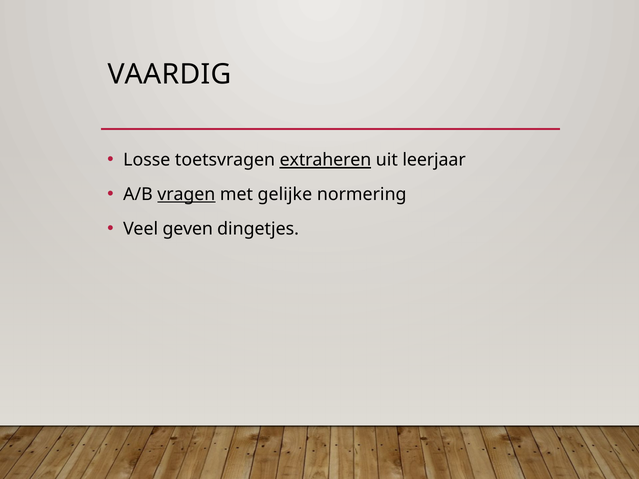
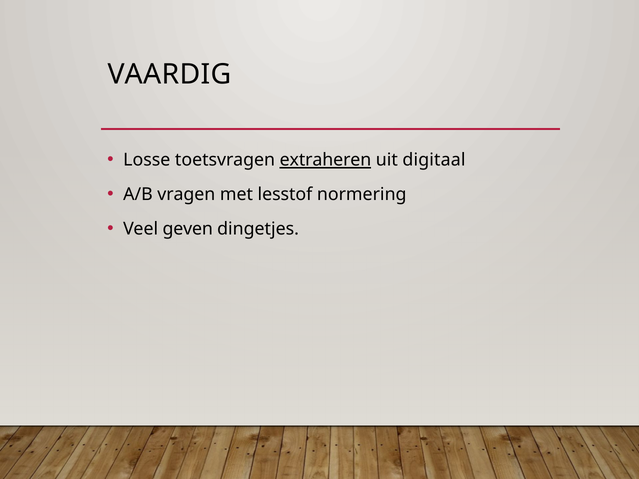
leerjaar: leerjaar -> digitaal (434, 160)
vragen underline: present -> none (186, 195)
gelijke: gelijke -> lesstof (285, 195)
